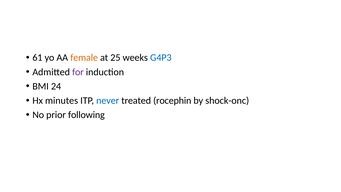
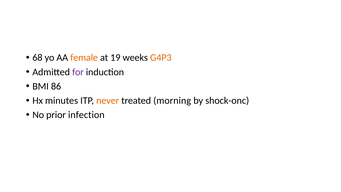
61: 61 -> 68 (37, 58)
25: 25 -> 19 (115, 58)
G4P3 colour: blue -> orange (161, 58)
24: 24 -> 86 (56, 86)
never colour: blue -> orange (108, 101)
rocephin: rocephin -> morning (172, 101)
following: following -> infection (86, 115)
